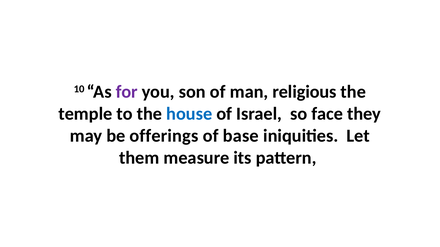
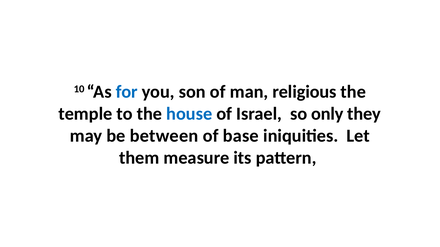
for colour: purple -> blue (127, 92)
face: face -> only (327, 114)
offerings: offerings -> between (164, 136)
